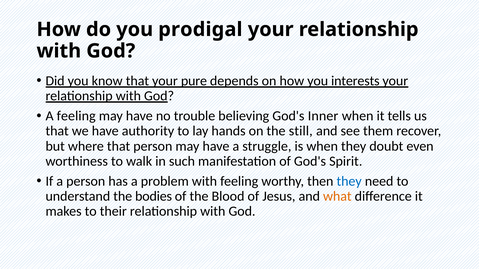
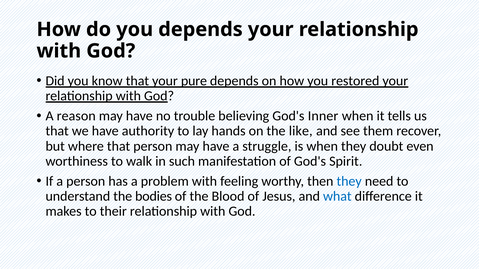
you prodigal: prodigal -> depends (200, 29)
interests: interests -> restored (355, 81)
A feeling: feeling -> reason (76, 116)
still: still -> like (301, 131)
what colour: orange -> blue (337, 197)
